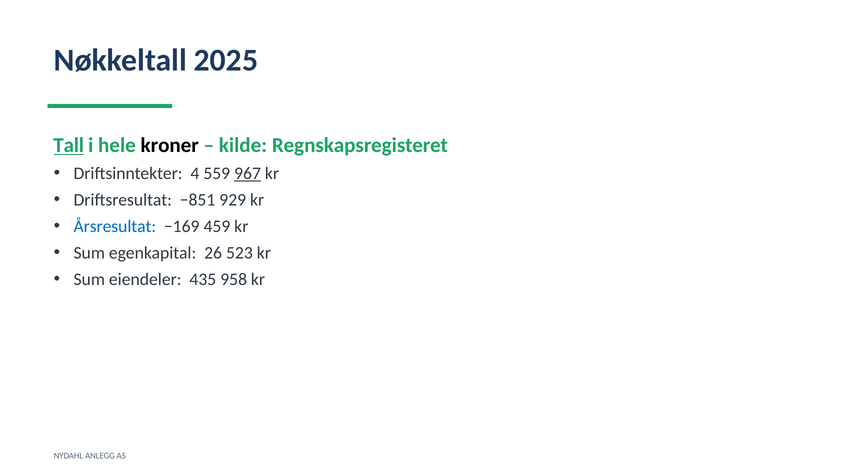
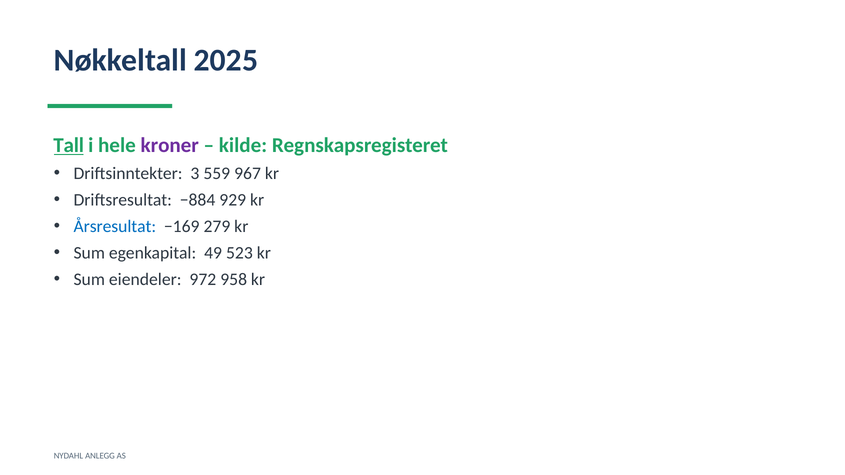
kroner colour: black -> purple (170, 145)
4: 4 -> 3 (195, 174)
967 underline: present -> none (248, 174)
−851: −851 -> −884 (198, 200)
459: 459 -> 279 (217, 227)
26: 26 -> 49 (213, 253)
435: 435 -> 972 (203, 279)
